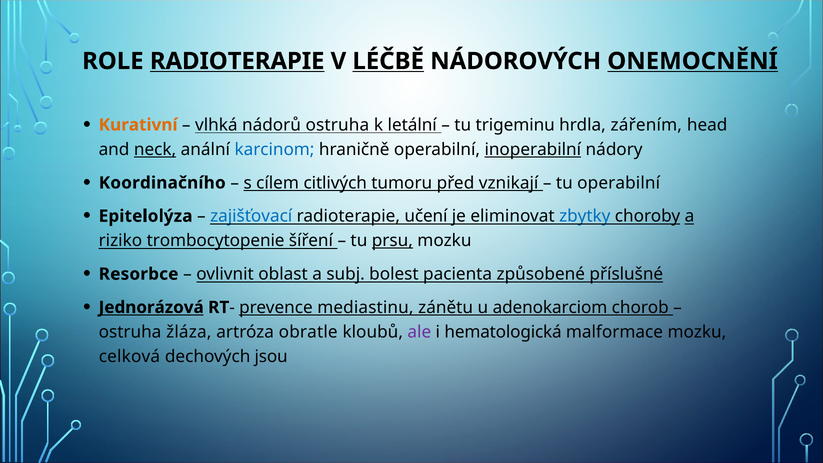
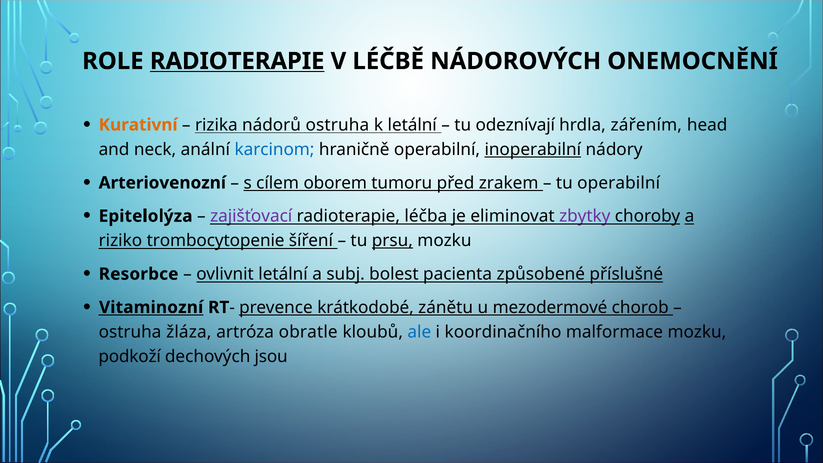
LÉČBĚ underline: present -> none (388, 61)
ONEMOCNĚNÍ underline: present -> none (693, 61)
vlhká: vlhká -> rizika (216, 125)
trigeminu: trigeminu -> odeznívají (515, 125)
neck underline: present -> none (155, 150)
Koordinačního: Koordinačního -> Arteriovenozní (162, 183)
citlivých: citlivých -> oborem (335, 183)
vznikají: vznikají -> zrakem (509, 183)
zajišťovací colour: blue -> purple (251, 216)
učení: učení -> léčba (426, 216)
zbytky colour: blue -> purple (585, 216)
ovlivnit oblast: oblast -> letální (283, 274)
Jednorázová: Jednorázová -> Vitaminozní (151, 307)
mediastinu: mediastinu -> krátkodobé (366, 307)
adenokarciom: adenokarciom -> mezodermové (550, 307)
ale colour: purple -> blue (419, 332)
hematologická: hematologická -> koordinačního (503, 332)
celková: celková -> podkoží (130, 357)
